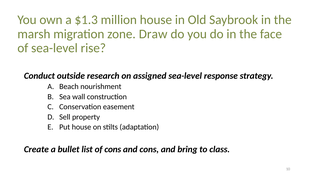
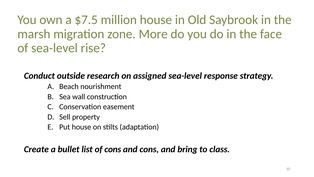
$1.3: $1.3 -> $7.5 (86, 20)
Draw: Draw -> More (153, 34)
